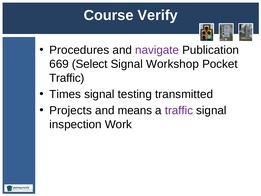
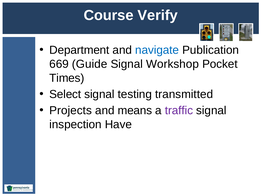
Procedures: Procedures -> Department (79, 50)
navigate colour: purple -> blue (157, 50)
Select: Select -> Guide (90, 64)
Traffic: Traffic -> Times (67, 78)
Times: Times -> Select (65, 94)
Work: Work -> Have (118, 124)
